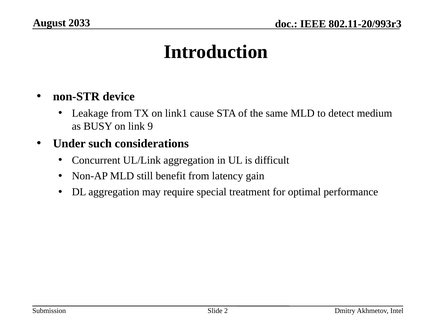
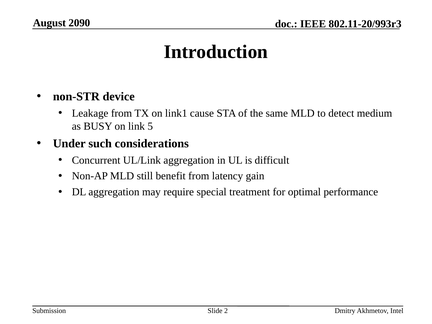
2033: 2033 -> 2090 (79, 23)
9: 9 -> 5 (150, 126)
